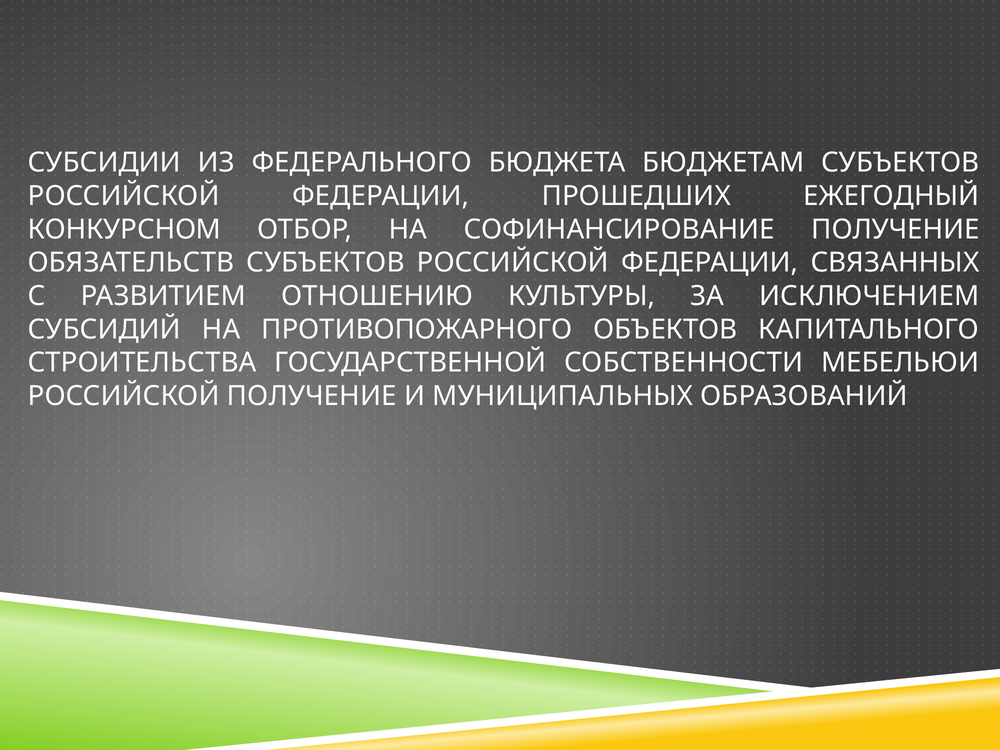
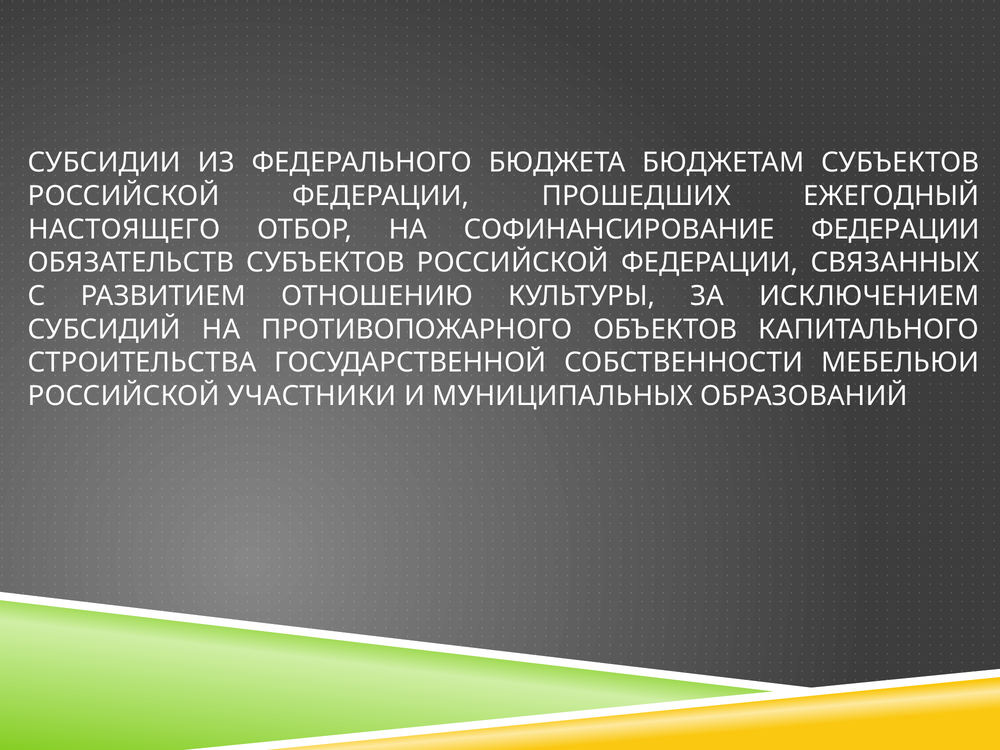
КОНКУРСНОМ: КОНКУРСНОМ -> НАСТОЯЩЕГО (124, 229)
СОФИНАНСИРОВАНИЕ ПОЛУЧЕНИЕ: ПОЛУЧЕНИЕ -> ФЕДЕРАЦИИ (896, 229)
РОССИЙСКОЙ ПОЛУЧЕНИЕ: ПОЛУЧЕНИЕ -> УЧАСТНИКИ (312, 396)
